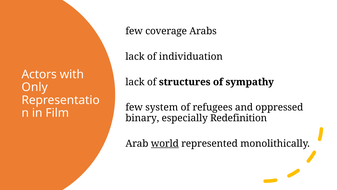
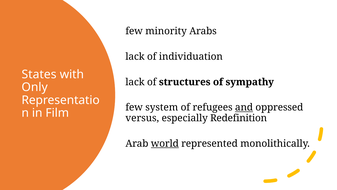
coverage: coverage -> minority (166, 31)
Actors: Actors -> States (39, 74)
and underline: none -> present (244, 107)
binary: binary -> versus (142, 118)
